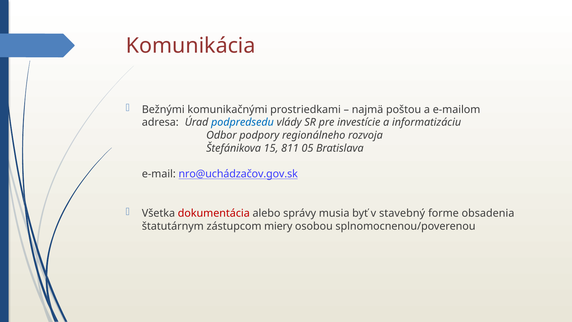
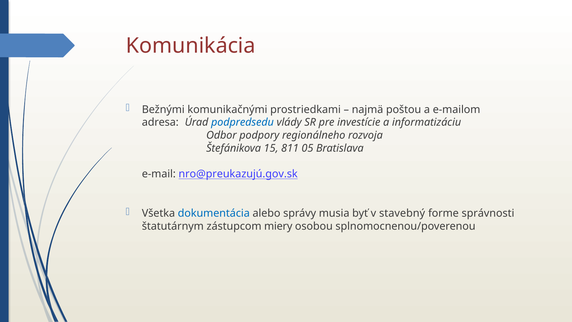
nro@uchádzačov.gov.sk: nro@uchádzačov.gov.sk -> nro@preukazujú.gov.sk (238, 174)
dokumentácia colour: red -> blue (214, 213)
obsadenia: obsadenia -> správnosti (488, 213)
